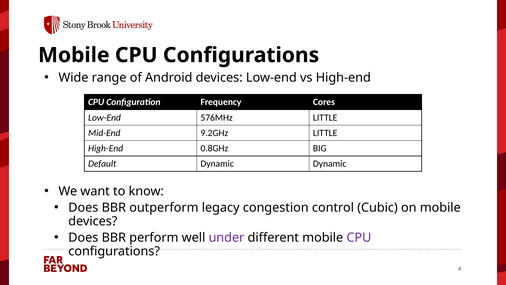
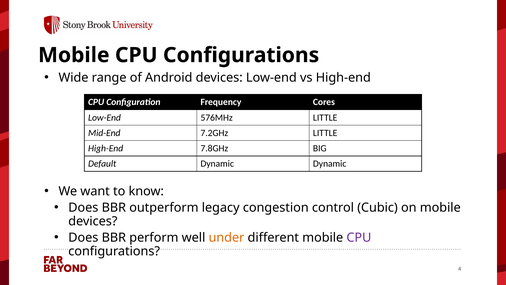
9.2GHz: 9.2GHz -> 7.2GHz (214, 133)
0.8GHz: 0.8GHz -> 7.8GHz (214, 148)
under colour: purple -> orange (226, 237)
